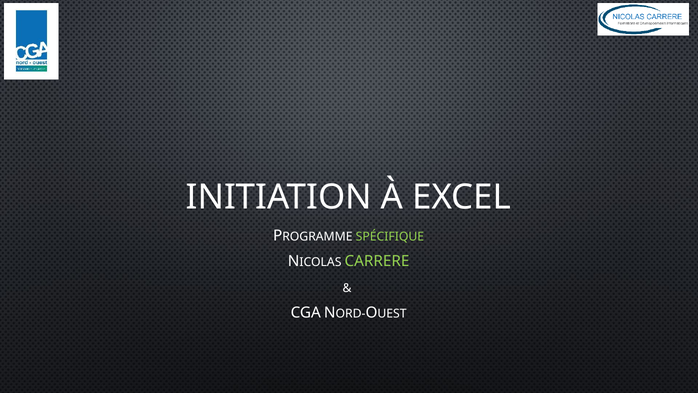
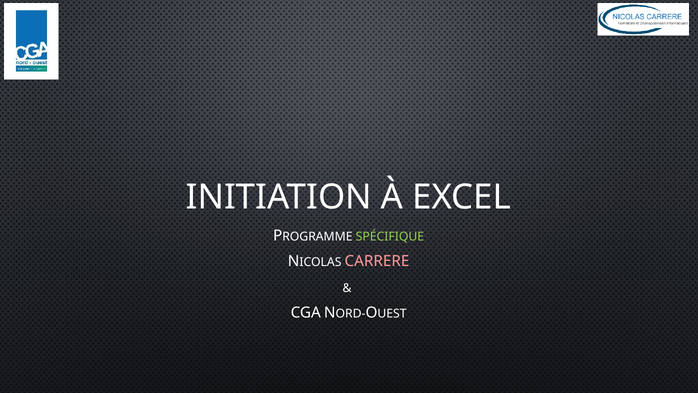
CARRERE colour: light green -> pink (377, 261)
